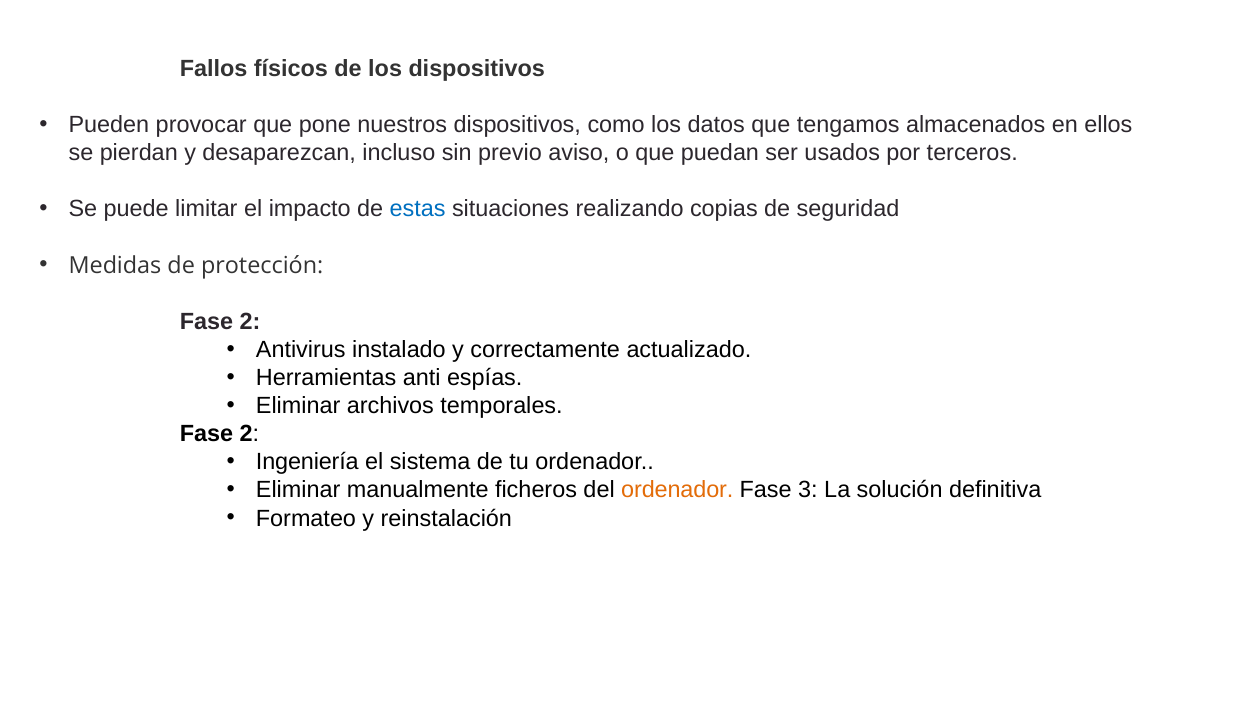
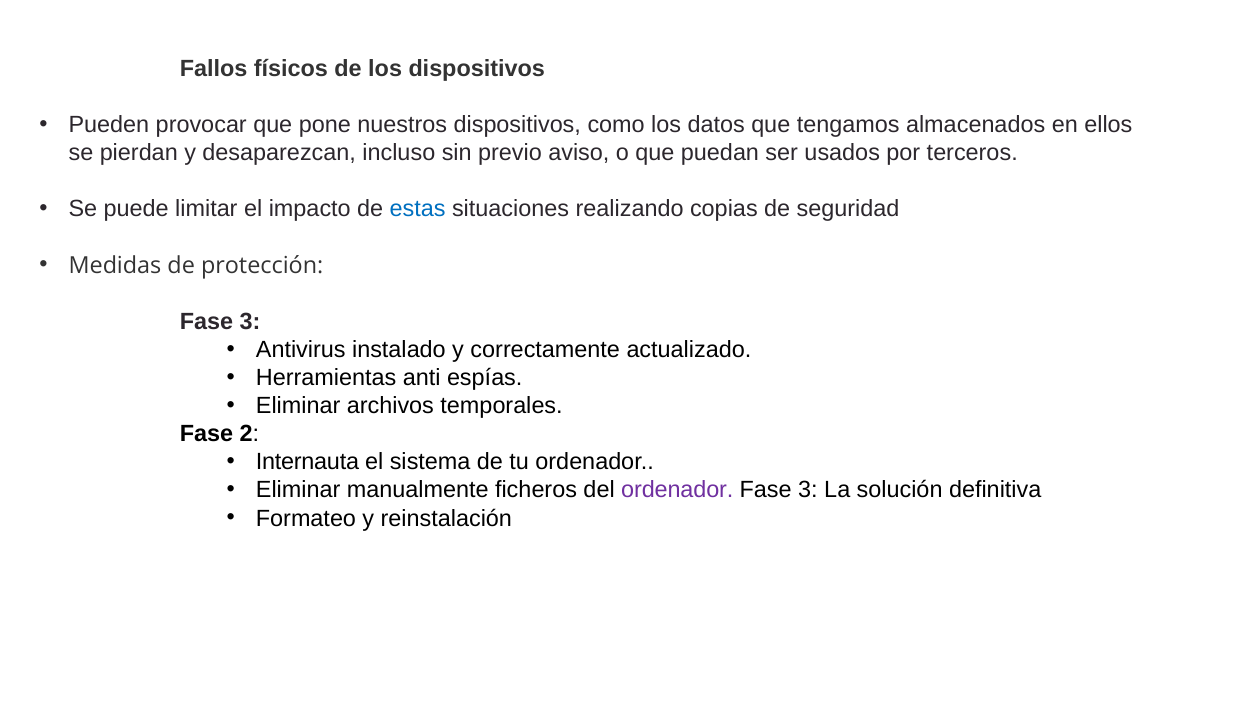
2: 2 -> 3 (250, 321)
Ingeniería: Ingeniería -> Internauta (307, 462)
ordenador colour: orange -> purple (677, 490)
